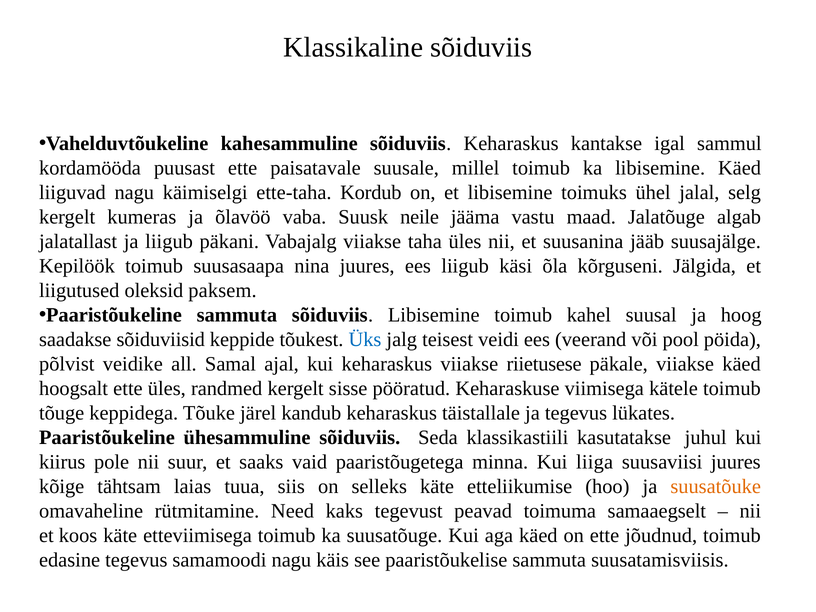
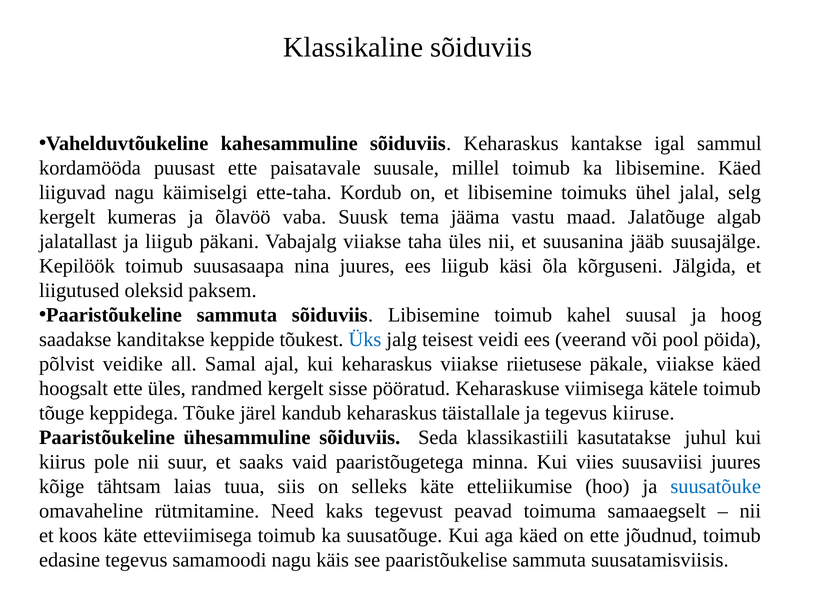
neile: neile -> tema (420, 217)
sõiduviisid: sõiduviisid -> kanditakse (161, 340)
lükates: lükates -> kiiruse (643, 413)
liiga: liiga -> viies (595, 462)
suusatõuke colour: orange -> blue (716, 486)
